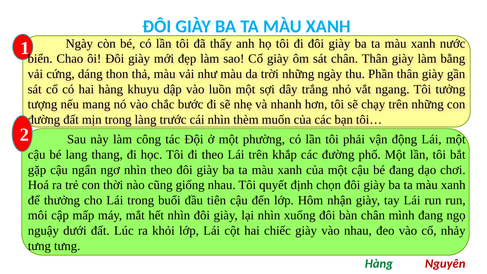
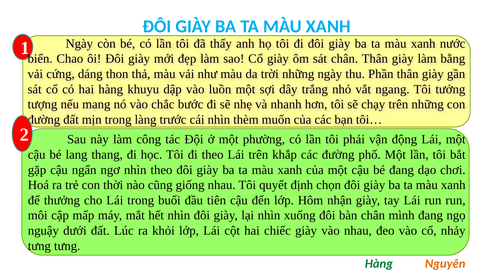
Nguyên colour: red -> orange (445, 264)
